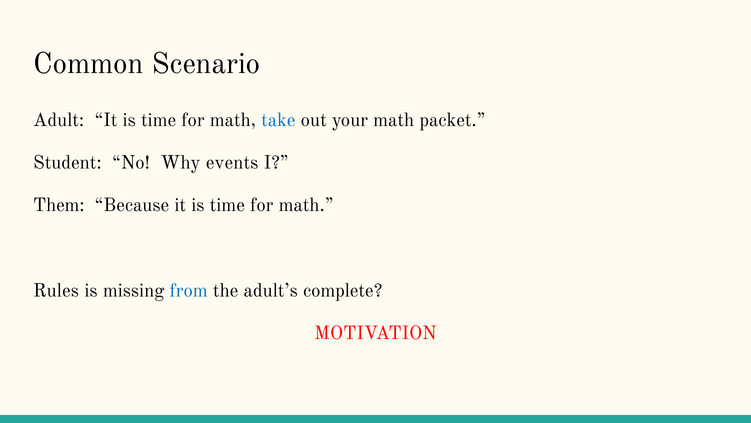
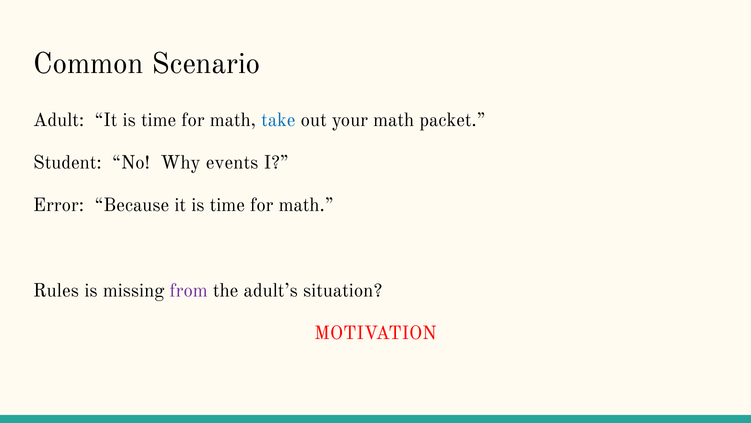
Them: Them -> Error (59, 205)
from colour: blue -> purple (189, 290)
complete: complete -> situation (343, 290)
